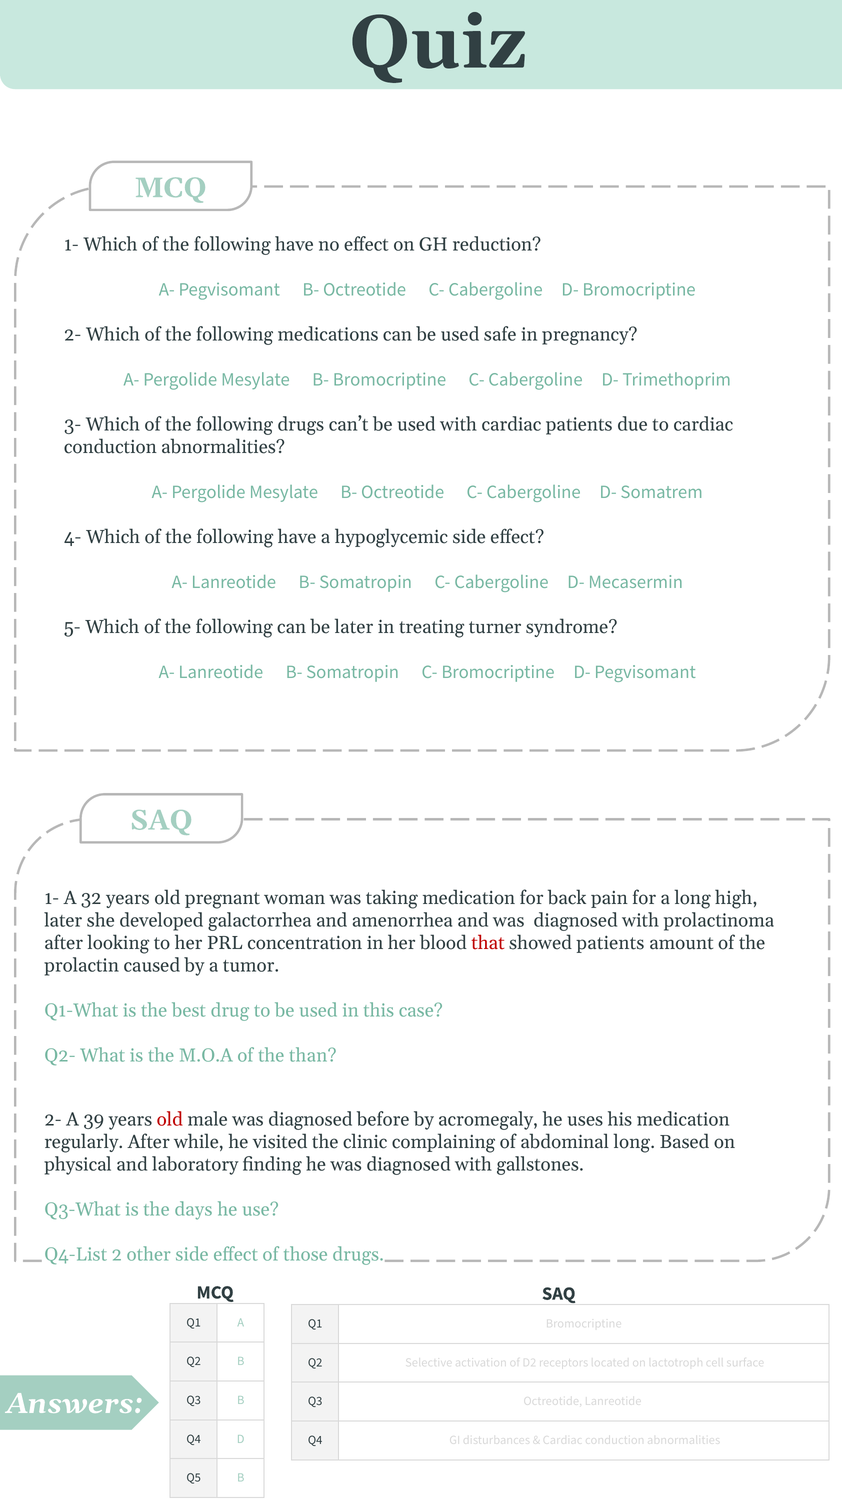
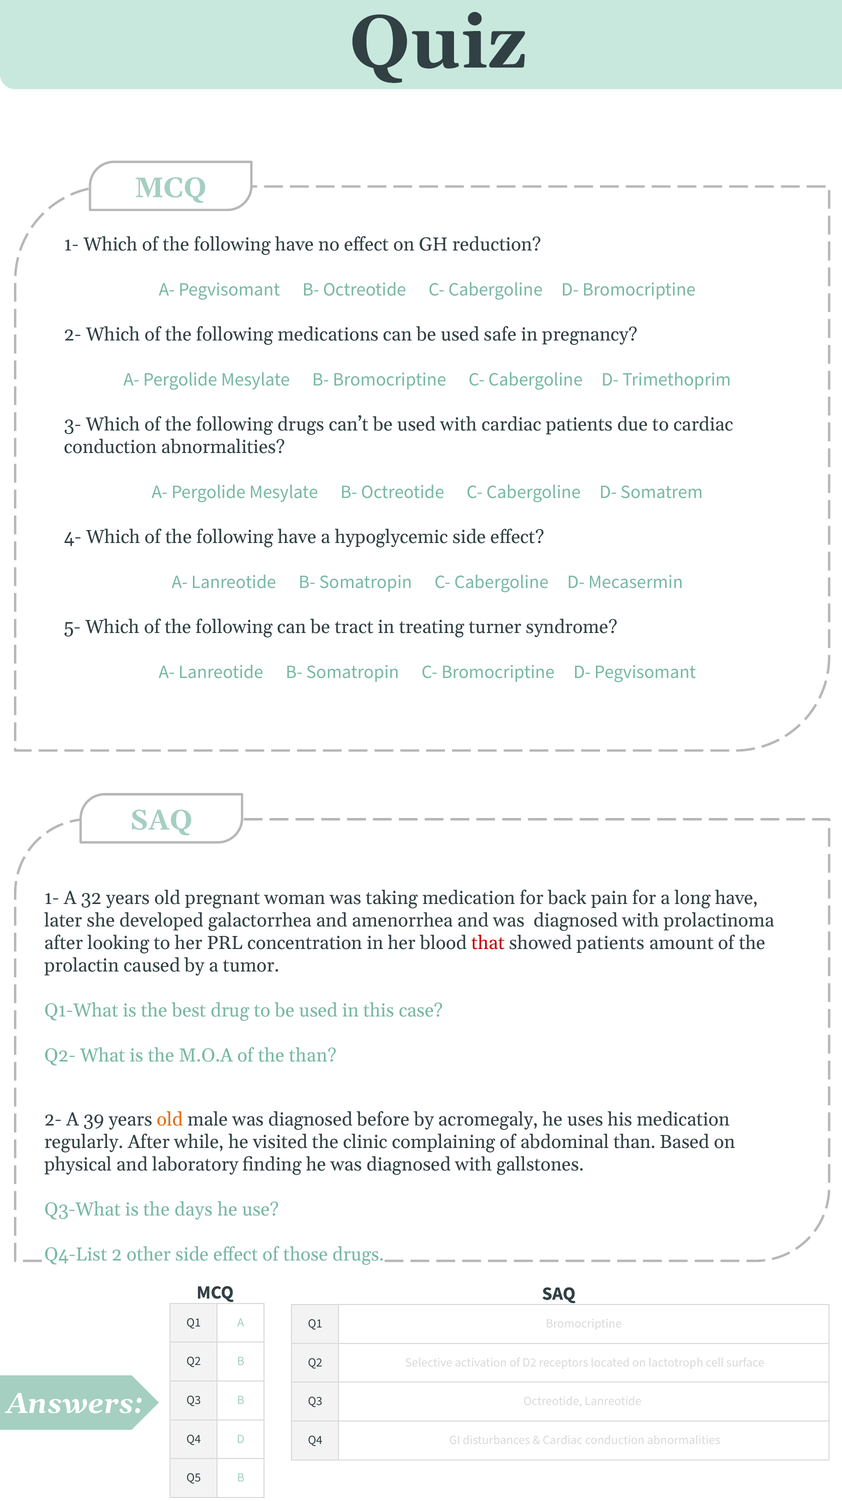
be later: later -> tract (354, 627)
long high: high -> have (737, 898)
old colour: red -> orange (170, 1119)
abdominal long: long -> than (635, 1142)
